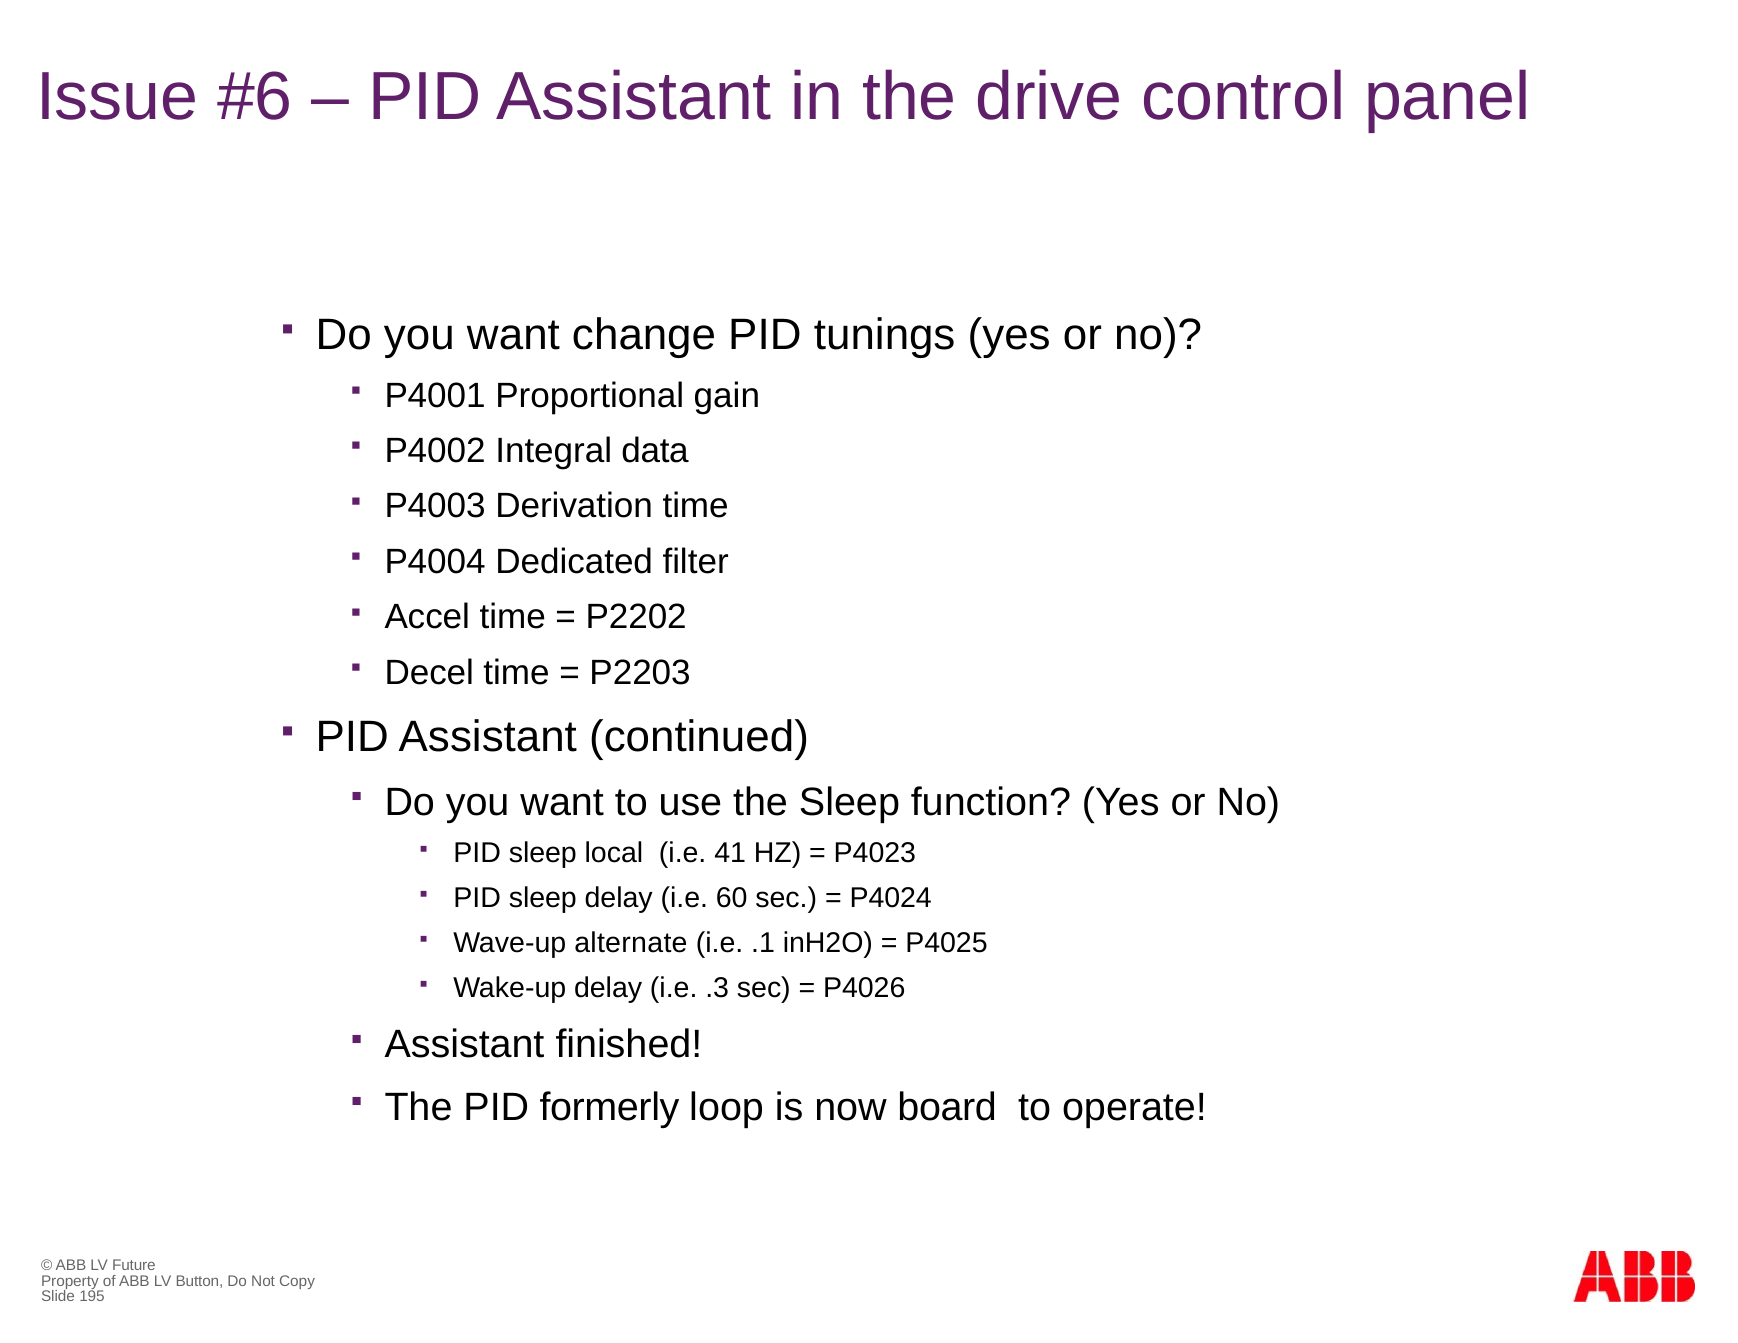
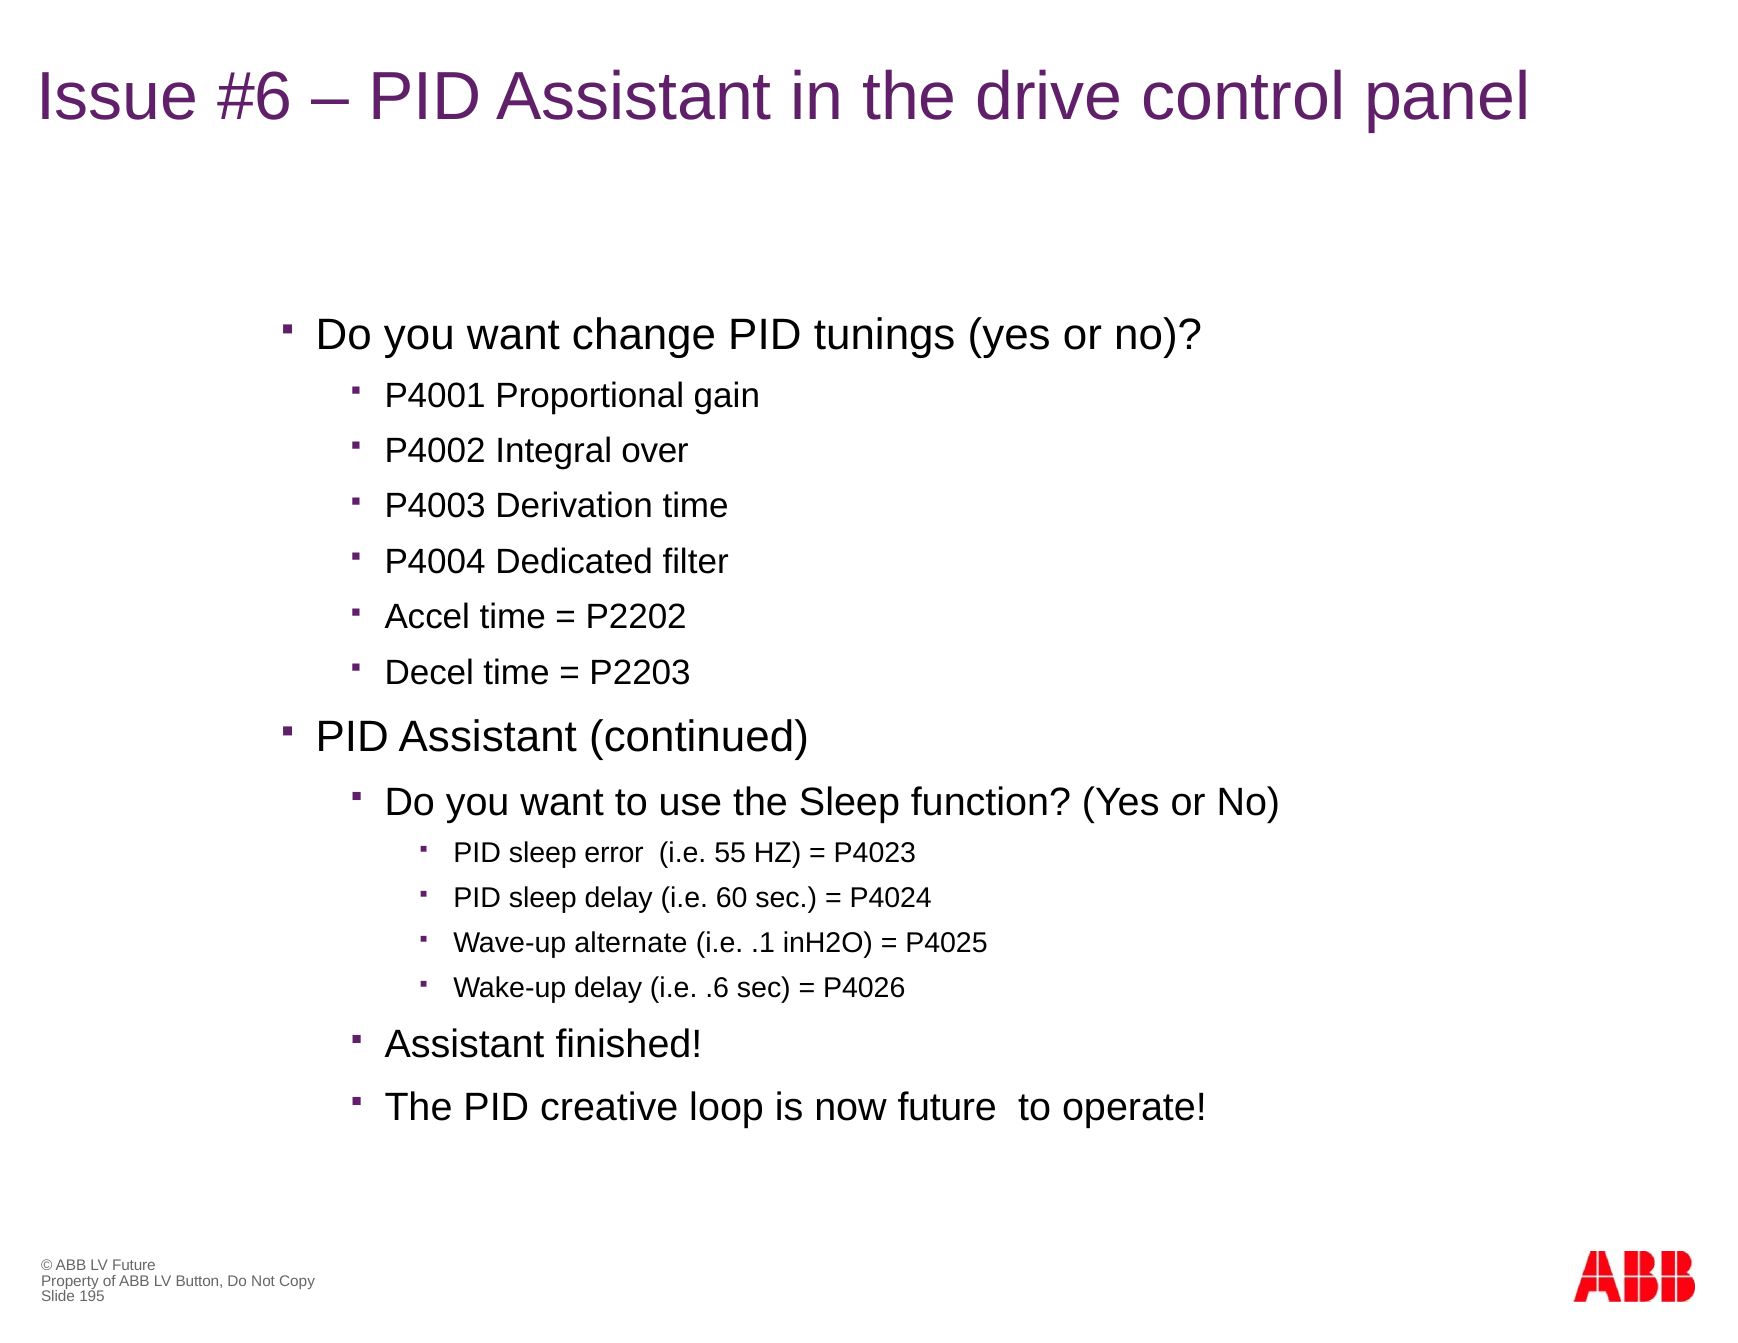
data: data -> over (655, 451)
local: local -> error (614, 853)
41: 41 -> 55 (730, 853)
.3: .3 -> .6 (717, 988)
formerly: formerly -> creative (609, 1107)
now board: board -> future (947, 1107)
